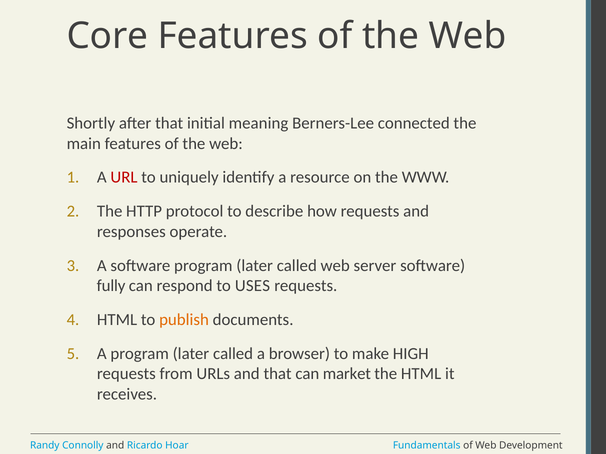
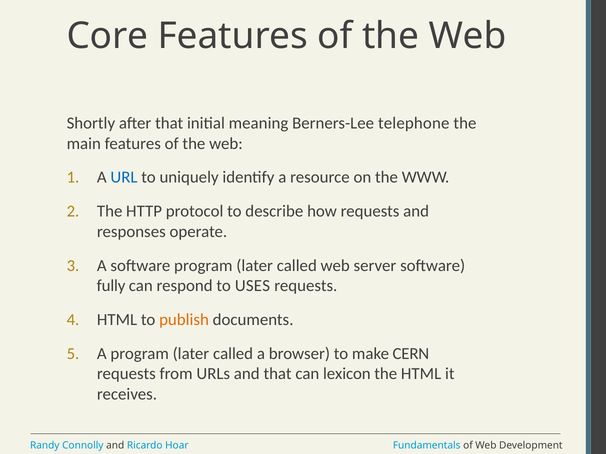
connected: connected -> telephone (414, 123)
URL colour: red -> blue (124, 178)
HIGH: HIGH -> CERN (411, 354)
market: market -> lexicon (347, 374)
